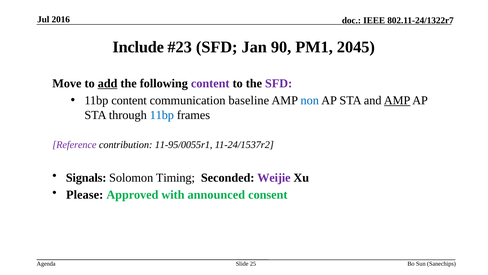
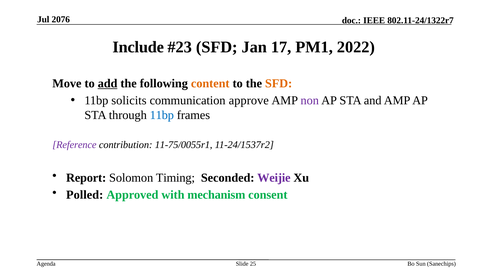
2016: 2016 -> 2076 (61, 19)
90: 90 -> 17 (281, 47)
2045: 2045 -> 2022 (356, 47)
content colour: purple -> orange (210, 83)
SFD colour: purple -> orange (279, 83)
11bp content: content -> solicits (129, 100)
baseline: baseline -> approve (249, 100)
non colour: blue -> purple (310, 100)
AMP underline: present -> none (397, 100)
11-95/0055r1: 11-95/0055r1 -> 11-75/0055r1 (184, 144)
Signals: Signals -> Report (86, 177)
Please: Please -> Polled (85, 195)
announced: announced -> mechanism (216, 195)
